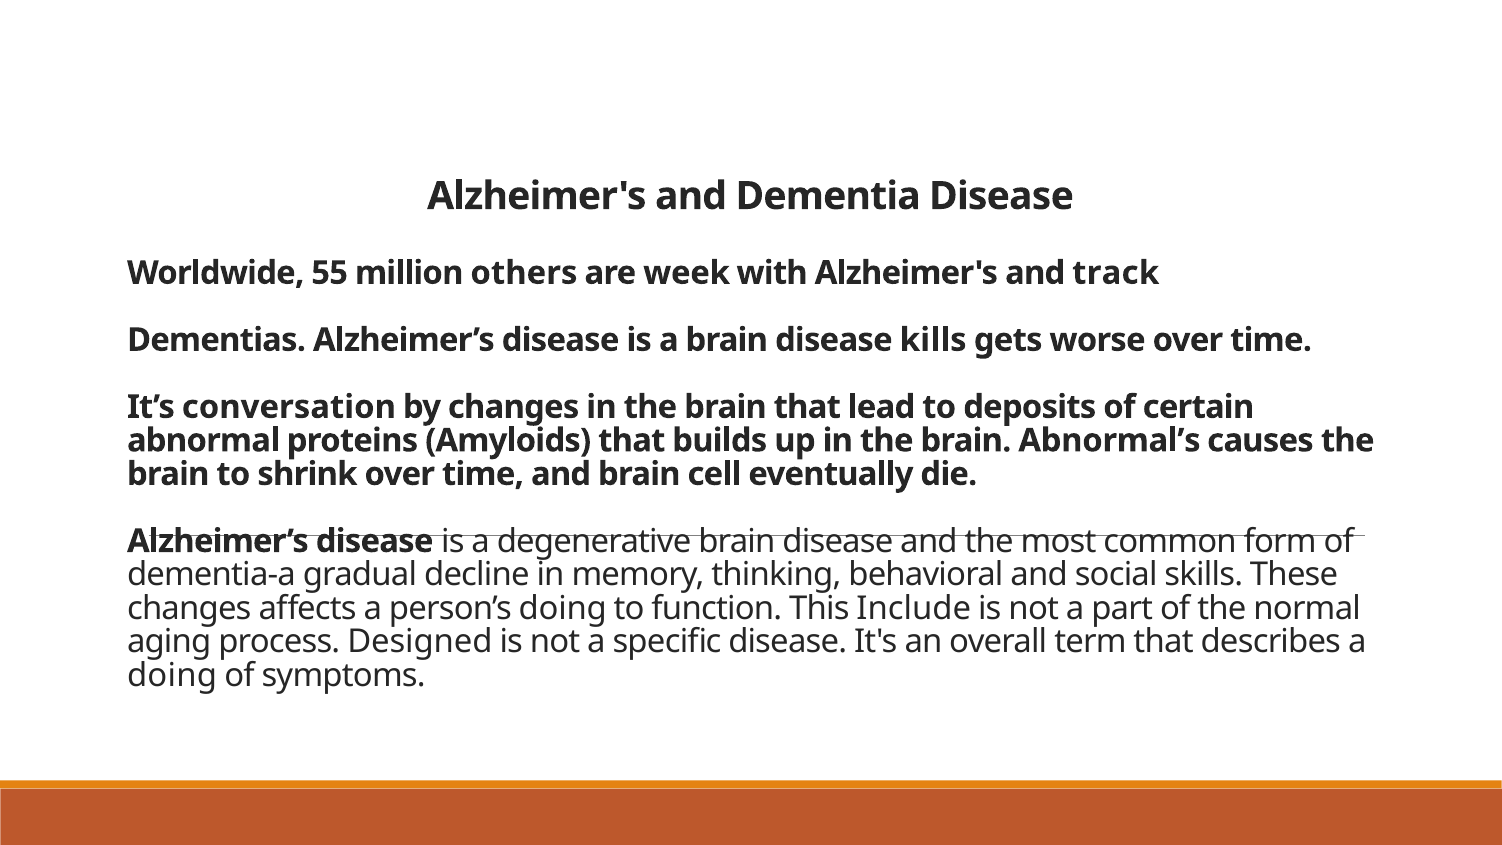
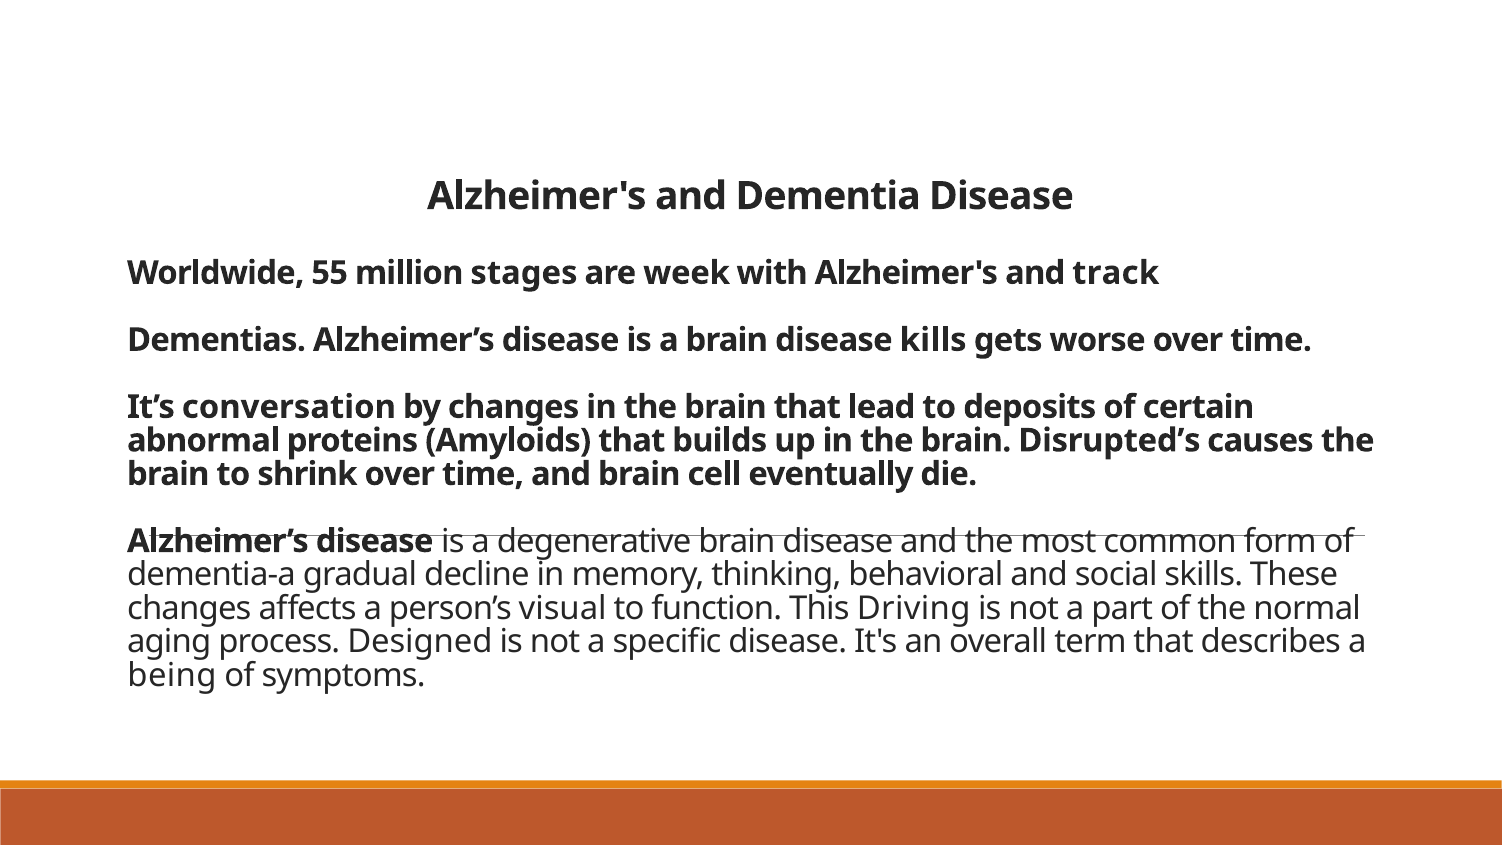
others: others -> stages (524, 273)
Abnormal’s: Abnormal’s -> Disrupted’s (1109, 441)
person’s doing: doing -> visual (563, 608)
Include: Include -> Driving (914, 608)
doing: doing -> being (172, 675)
